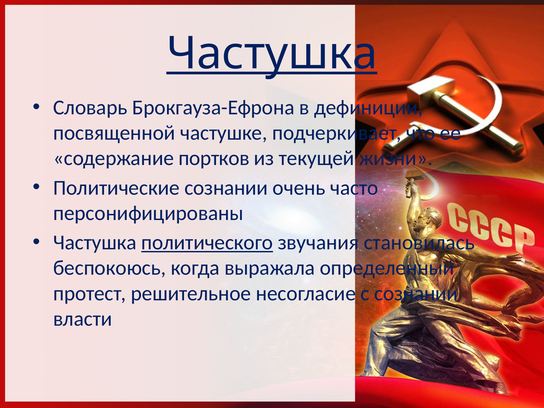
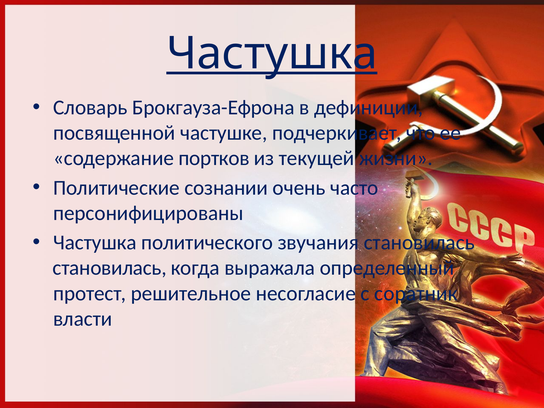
политического underline: present -> none (207, 243)
беспокоюсь: беспокоюсь -> становилась (110, 268)
с сознании: сознании -> соратник (416, 293)
